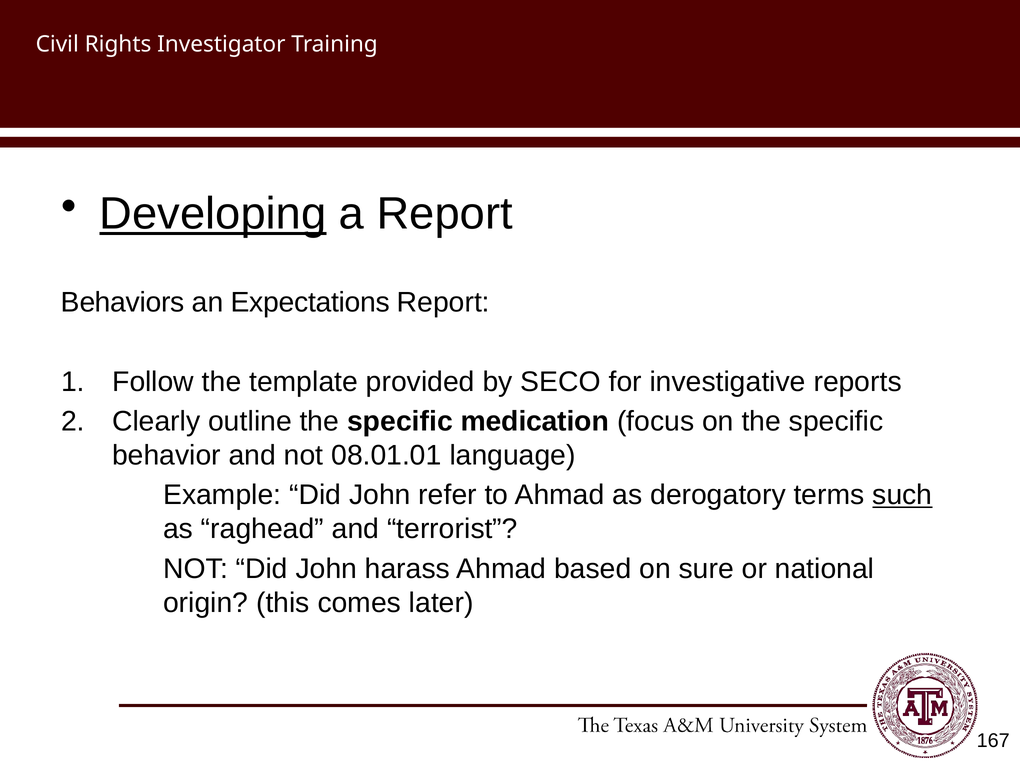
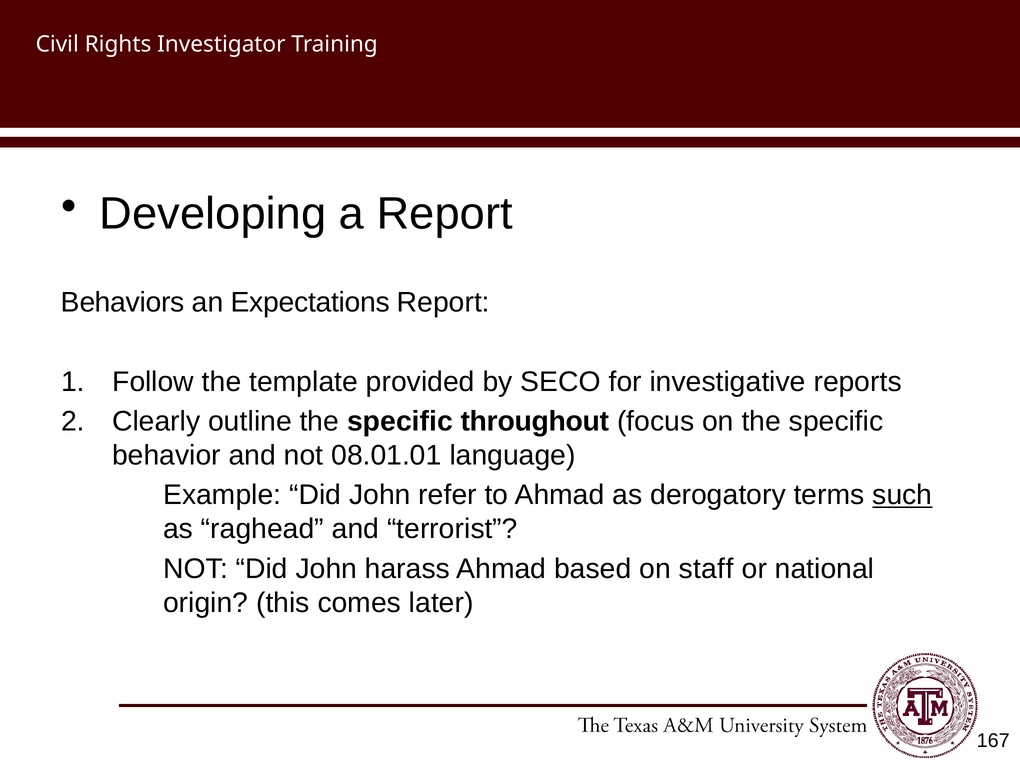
Developing underline: present -> none (213, 214)
medication: medication -> throughout (535, 421)
sure: sure -> staff (706, 569)
